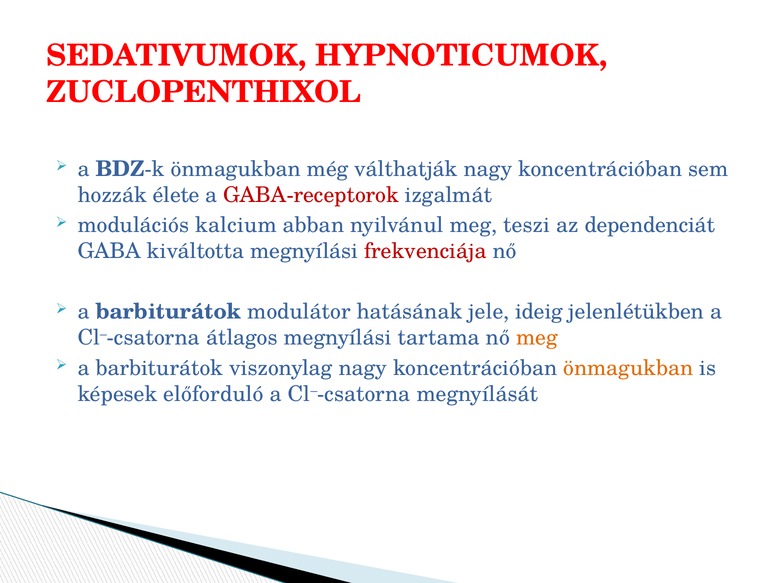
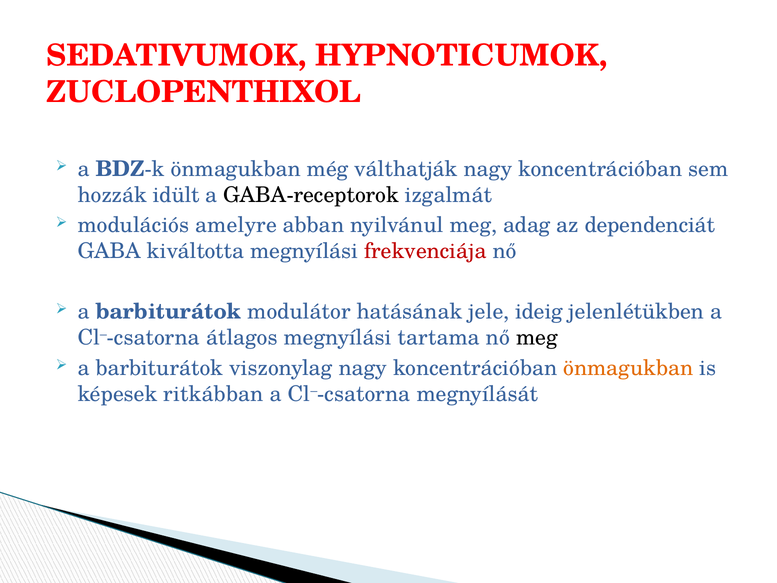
élete: élete -> idült (176, 195)
GABA-receptorok colour: red -> black (311, 195)
kalcium: kalcium -> amelyre (236, 225)
teszi: teszi -> adag (527, 225)
meg colour: orange -> black (537, 338)
előforduló: előforduló -> ritkábban (214, 394)
